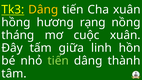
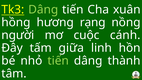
Dâng colour: yellow -> light green (43, 10)
tháng: tháng -> người (18, 35)
cuộc xuân: xuân -> cánh (125, 35)
